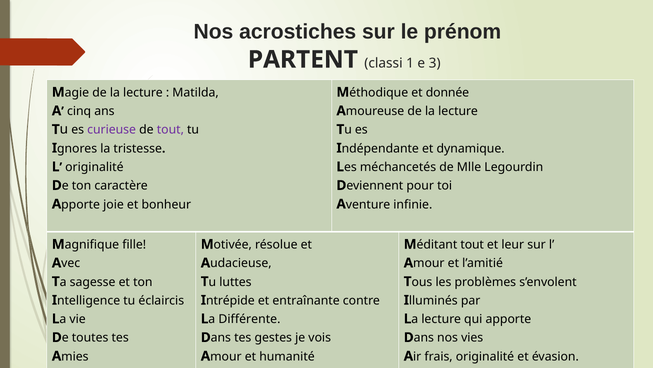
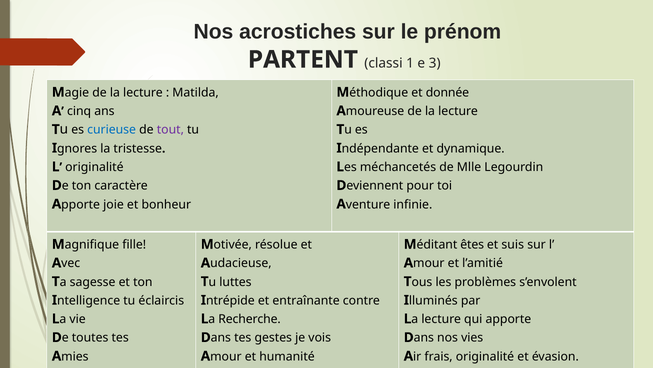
curieuse colour: purple -> blue (112, 130)
Méditant tout: tout -> êtes (472, 244)
leur: leur -> suis (513, 244)
Différente: Différente -> Recherche (250, 319)
